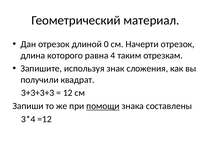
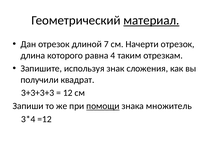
материал underline: none -> present (151, 20)
0: 0 -> 7 (106, 44)
составлены: составлены -> множитель (169, 106)
